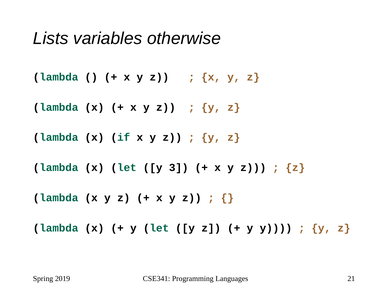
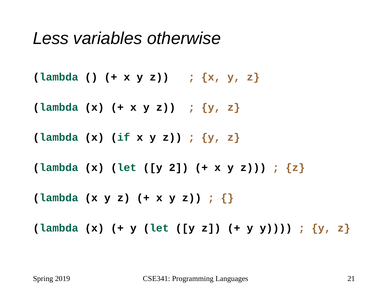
Lists: Lists -> Less (51, 38)
3: 3 -> 2 (179, 168)
